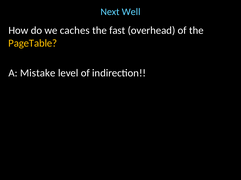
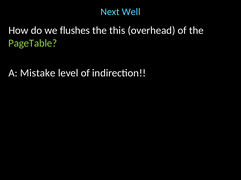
caches: caches -> flushes (75, 30)
fast: fast -> this (117, 30)
PageTable colour: yellow -> light green (33, 43)
